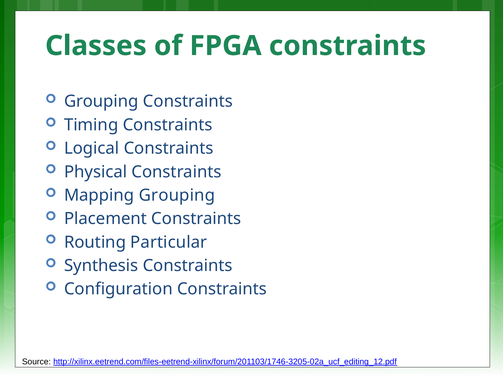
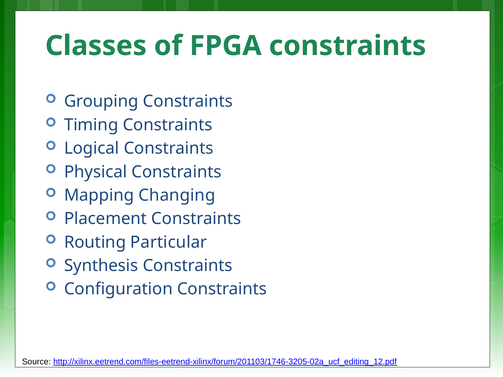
Mapping Grouping: Grouping -> Changing (177, 195)
